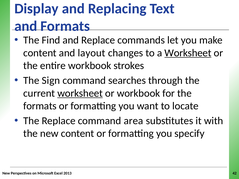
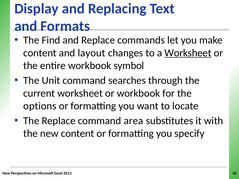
strokes: strokes -> symbol (129, 66)
Sign: Sign -> Unit (51, 81)
worksheet underline: present -> none (80, 93)
formats: formats -> options (40, 106)
